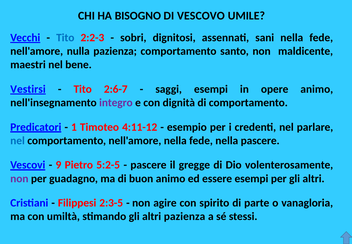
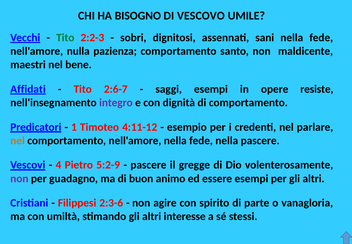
Tito colour: blue -> green (65, 38)
Vestirsi: Vestirsi -> Affidati (28, 89)
opere animo: animo -> resiste (317, 89)
nel colour: blue -> orange (18, 140)
9: 9 -> 4 (58, 165)
5:2-5: 5:2-5 -> 5:2-9 (108, 165)
2:3-5: 2:3-5 -> 2:3-6 (111, 203)
altri pazienza: pazienza -> interesse (185, 216)
